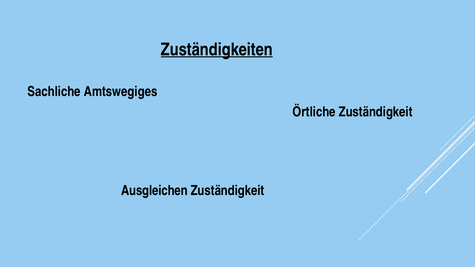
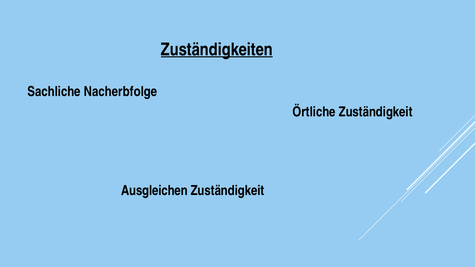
Amtswegiges: Amtswegiges -> Nacherbfolge (121, 92)
